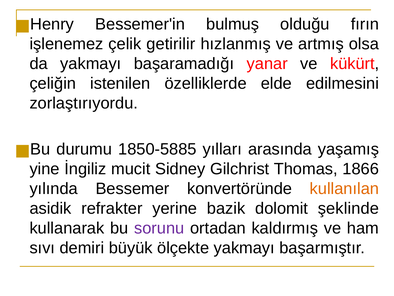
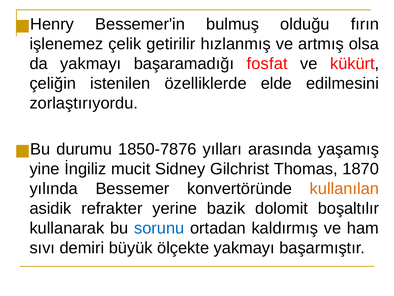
yanar: yanar -> fosfat (267, 64)
1850-5885: 1850-5885 -> 1850-7876 (157, 149)
1866: 1866 -> 1870 (361, 169)
şeklinde: şeklinde -> boşaltılır (349, 208)
sorunu colour: purple -> blue (159, 228)
